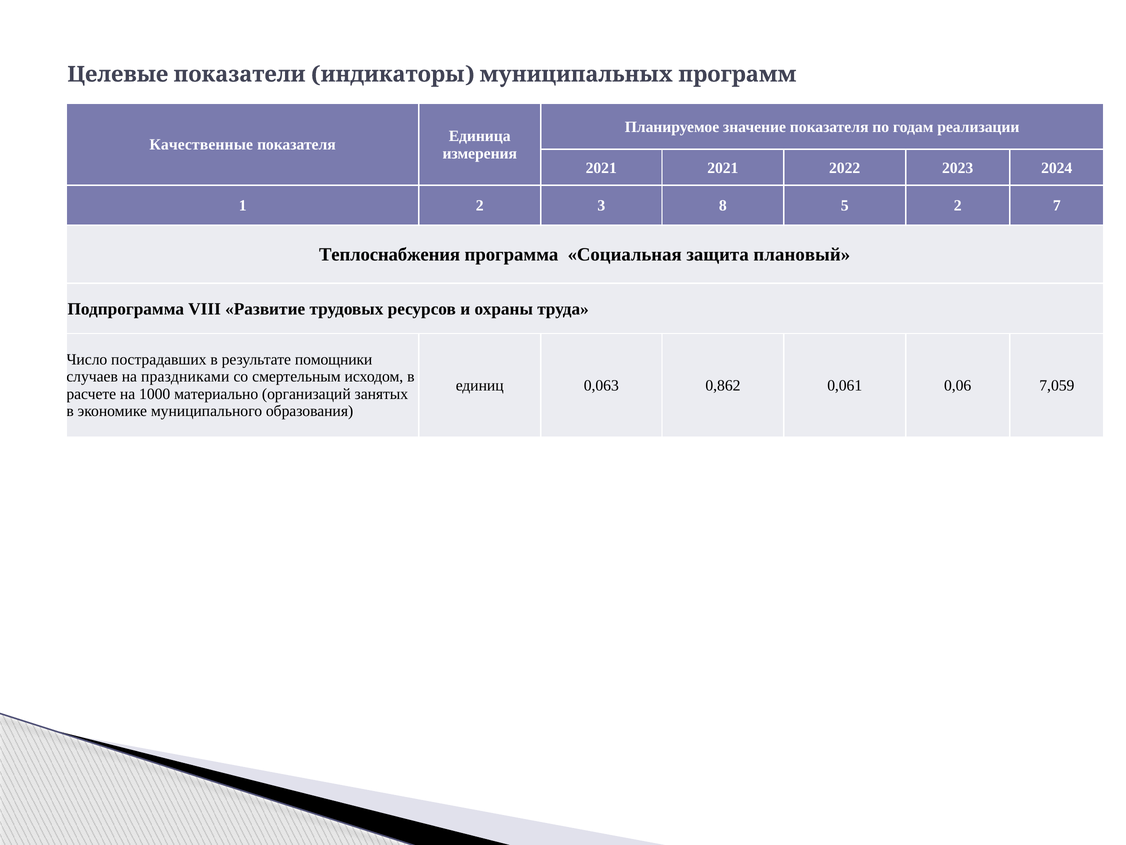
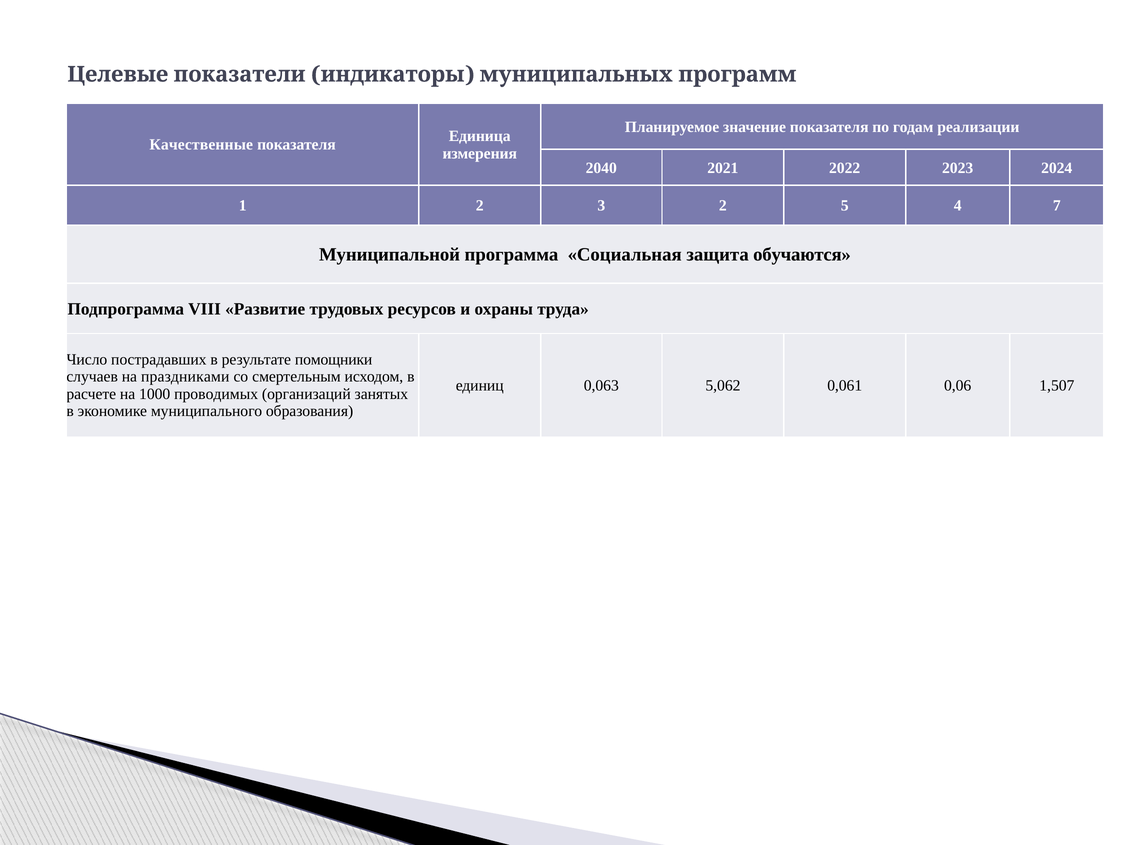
2021: 2021 -> 2040 (601, 168)
3 8: 8 -> 2 (723, 206)
5 2: 2 -> 4 (958, 206)
Теплоснабжения: Теплоснабжения -> Муниципальной (390, 255)
плановый: плановый -> обучаются (802, 255)
0,862: 0,862 -> 5,062 (723, 385)
7,059: 7,059 -> 1,507 (1057, 385)
материально: материально -> проводимых (216, 394)
